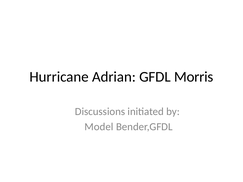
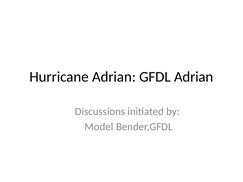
GFDL Morris: Morris -> Adrian (194, 77)
